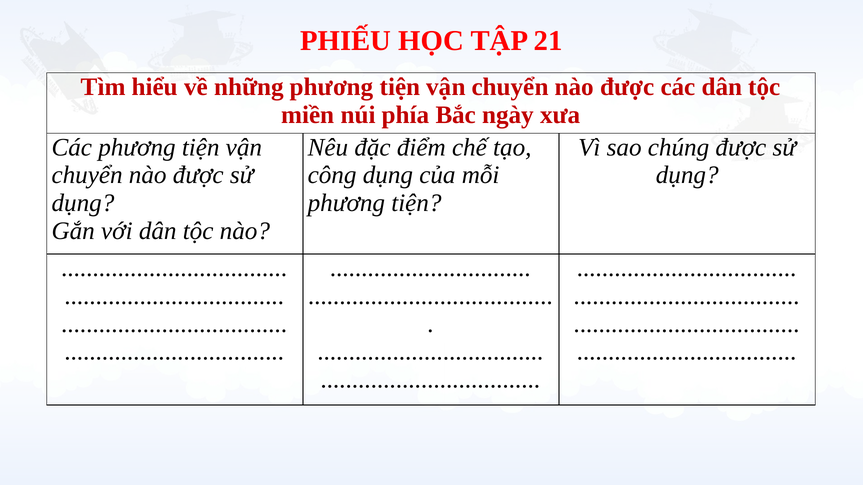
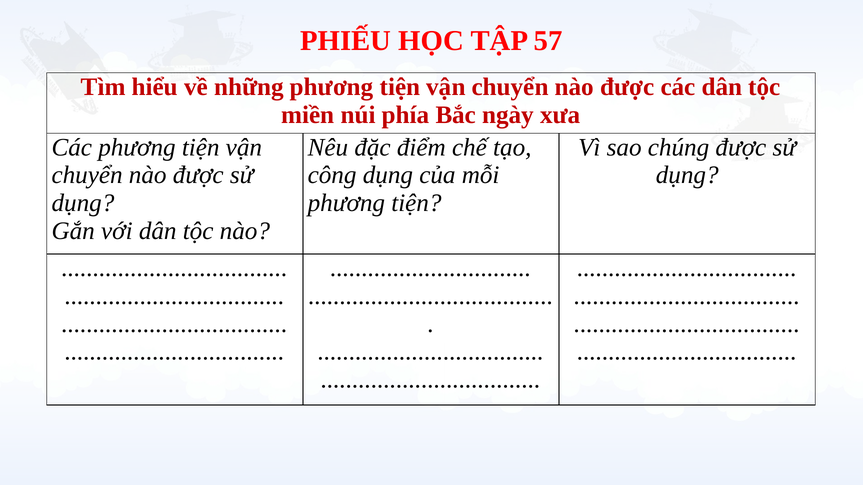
21: 21 -> 57 (548, 41)
